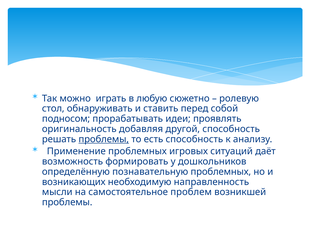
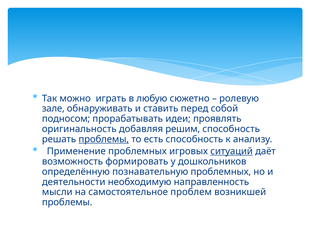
стол: стол -> зале (53, 109)
другой: другой -> решим (183, 129)
ситуаций underline: none -> present (232, 152)
возникающих: возникающих -> деятельности (74, 182)
